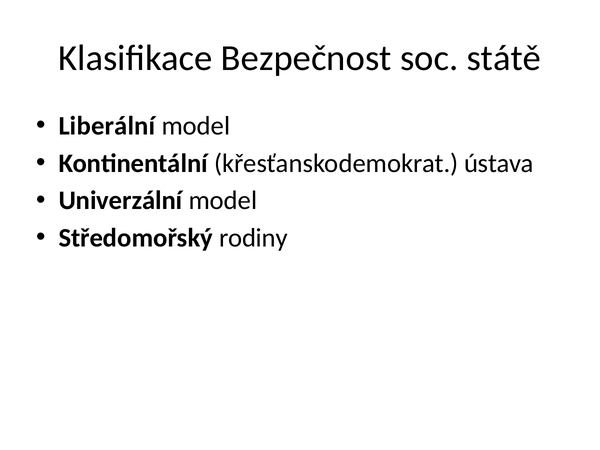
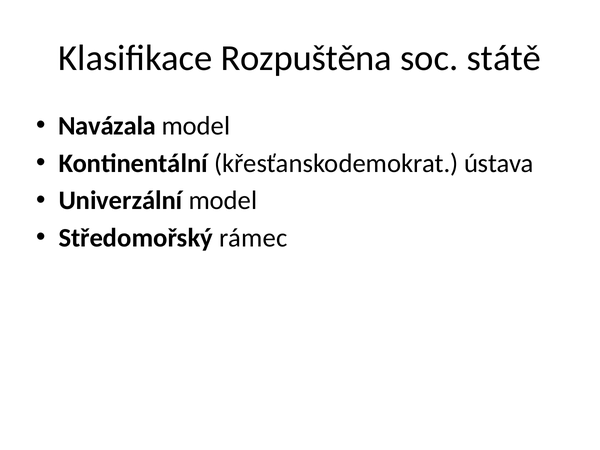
Bezpečnost: Bezpečnost -> Rozpuštěna (306, 58)
Liberální: Liberální -> Navázala (107, 126)
rodiny: rodiny -> rámec (253, 238)
